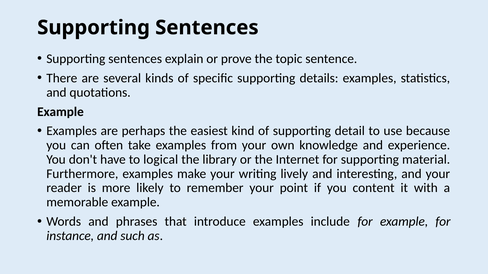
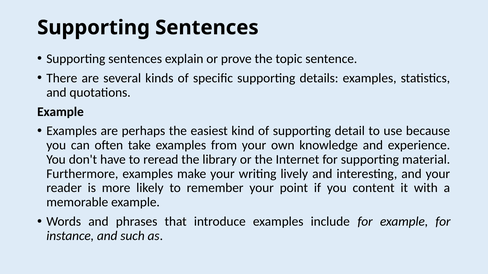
logical: logical -> reread (161, 160)
